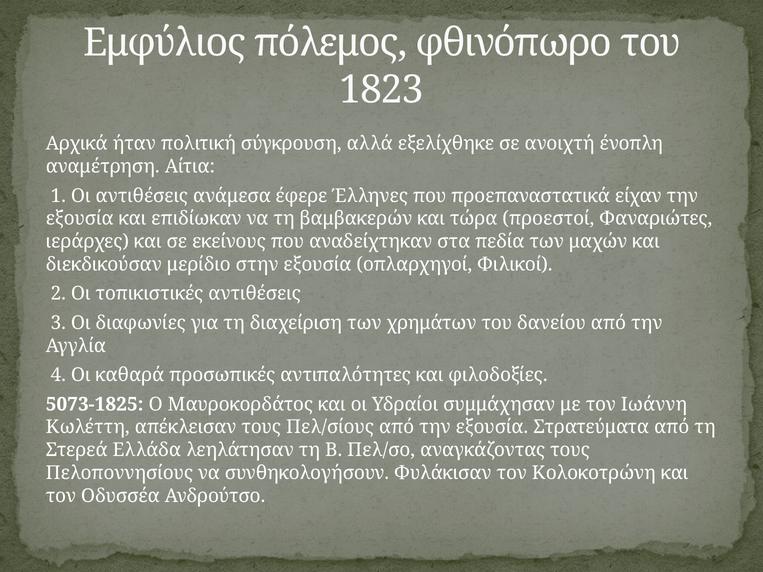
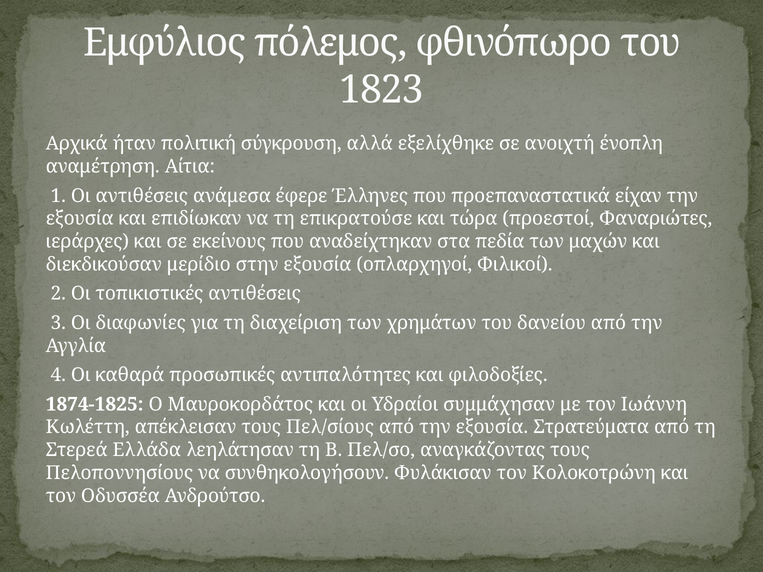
βαμβακερών: βαμβακερών -> επικρατούσε (356, 219)
5073-1825: 5073-1825 -> 1874-1825 (95, 404)
